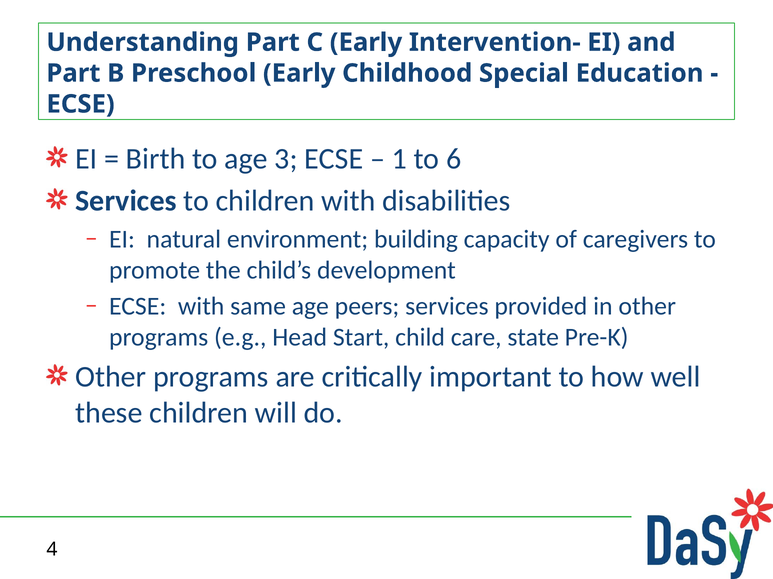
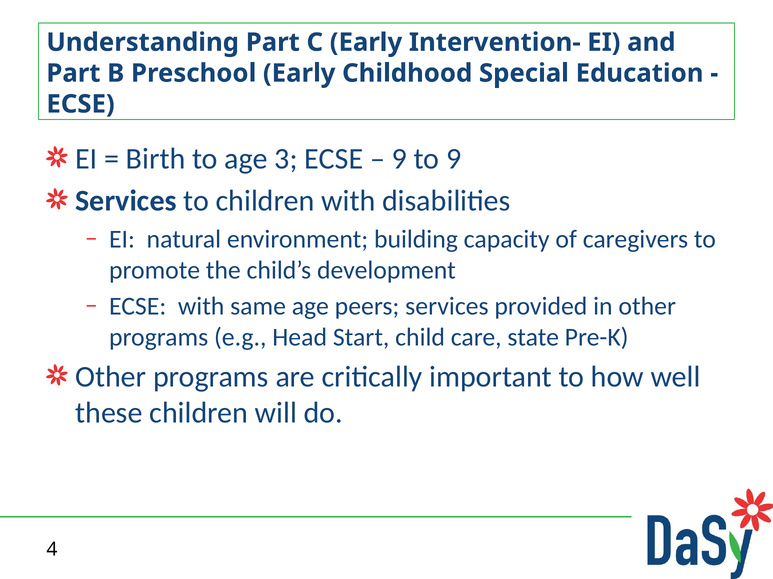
1: 1 -> 9 (399, 159)
to 6: 6 -> 9 (454, 159)
